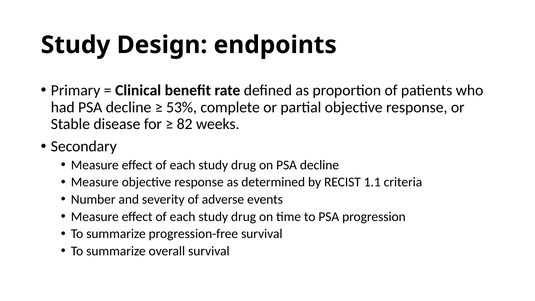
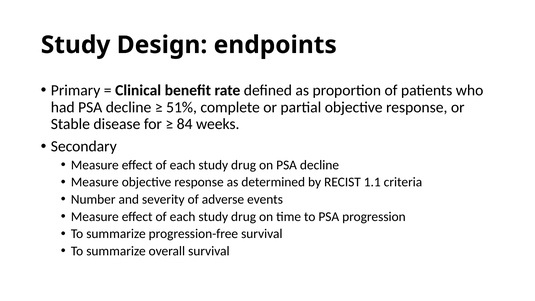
53%: 53% -> 51% (182, 107)
82: 82 -> 84 (185, 124)
